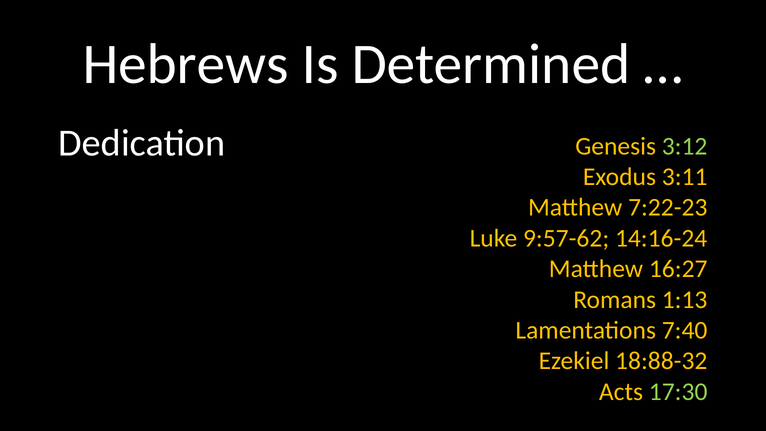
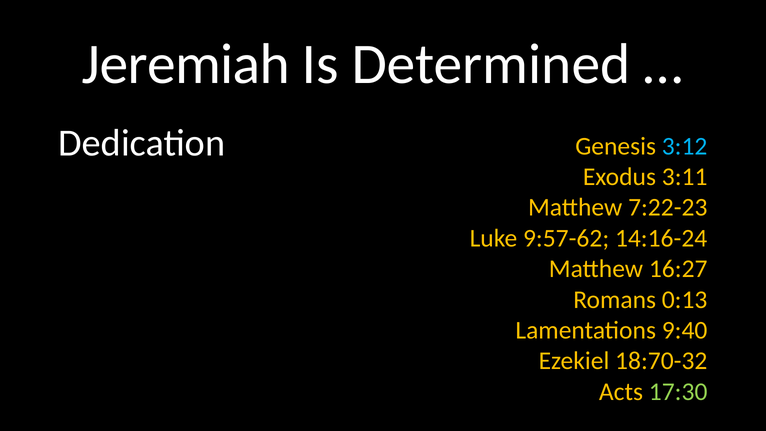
Hebrews: Hebrews -> Jeremiah (186, 64)
3:12 colour: light green -> light blue (685, 146)
1:13: 1:13 -> 0:13 (685, 299)
7:40: 7:40 -> 9:40 (685, 330)
18:88-32: 18:88-32 -> 18:70-32 (661, 361)
